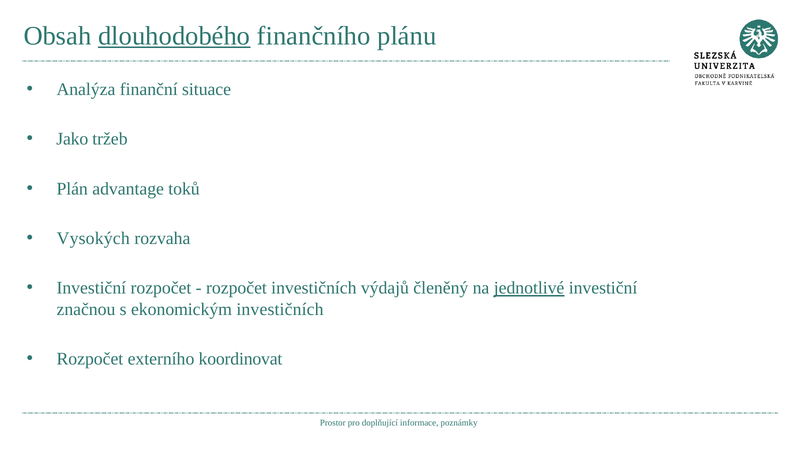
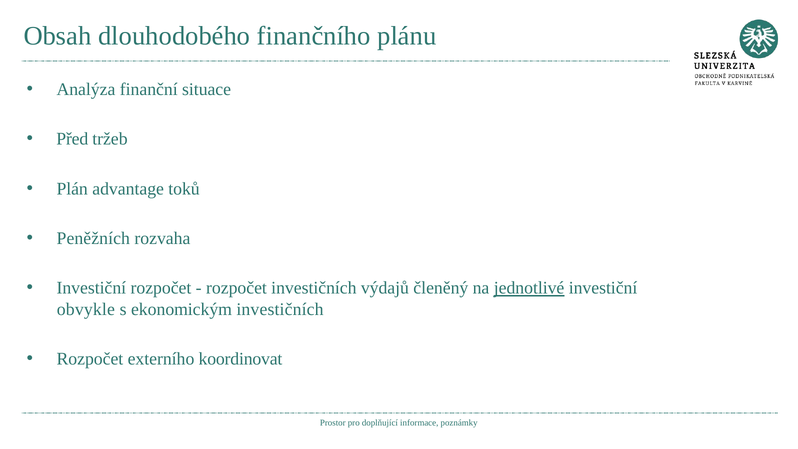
dlouhodobého underline: present -> none (174, 36)
Jako: Jako -> Před (72, 139)
Vysokých: Vysokých -> Peněžních (93, 238)
značnou: značnou -> obvykle (86, 309)
